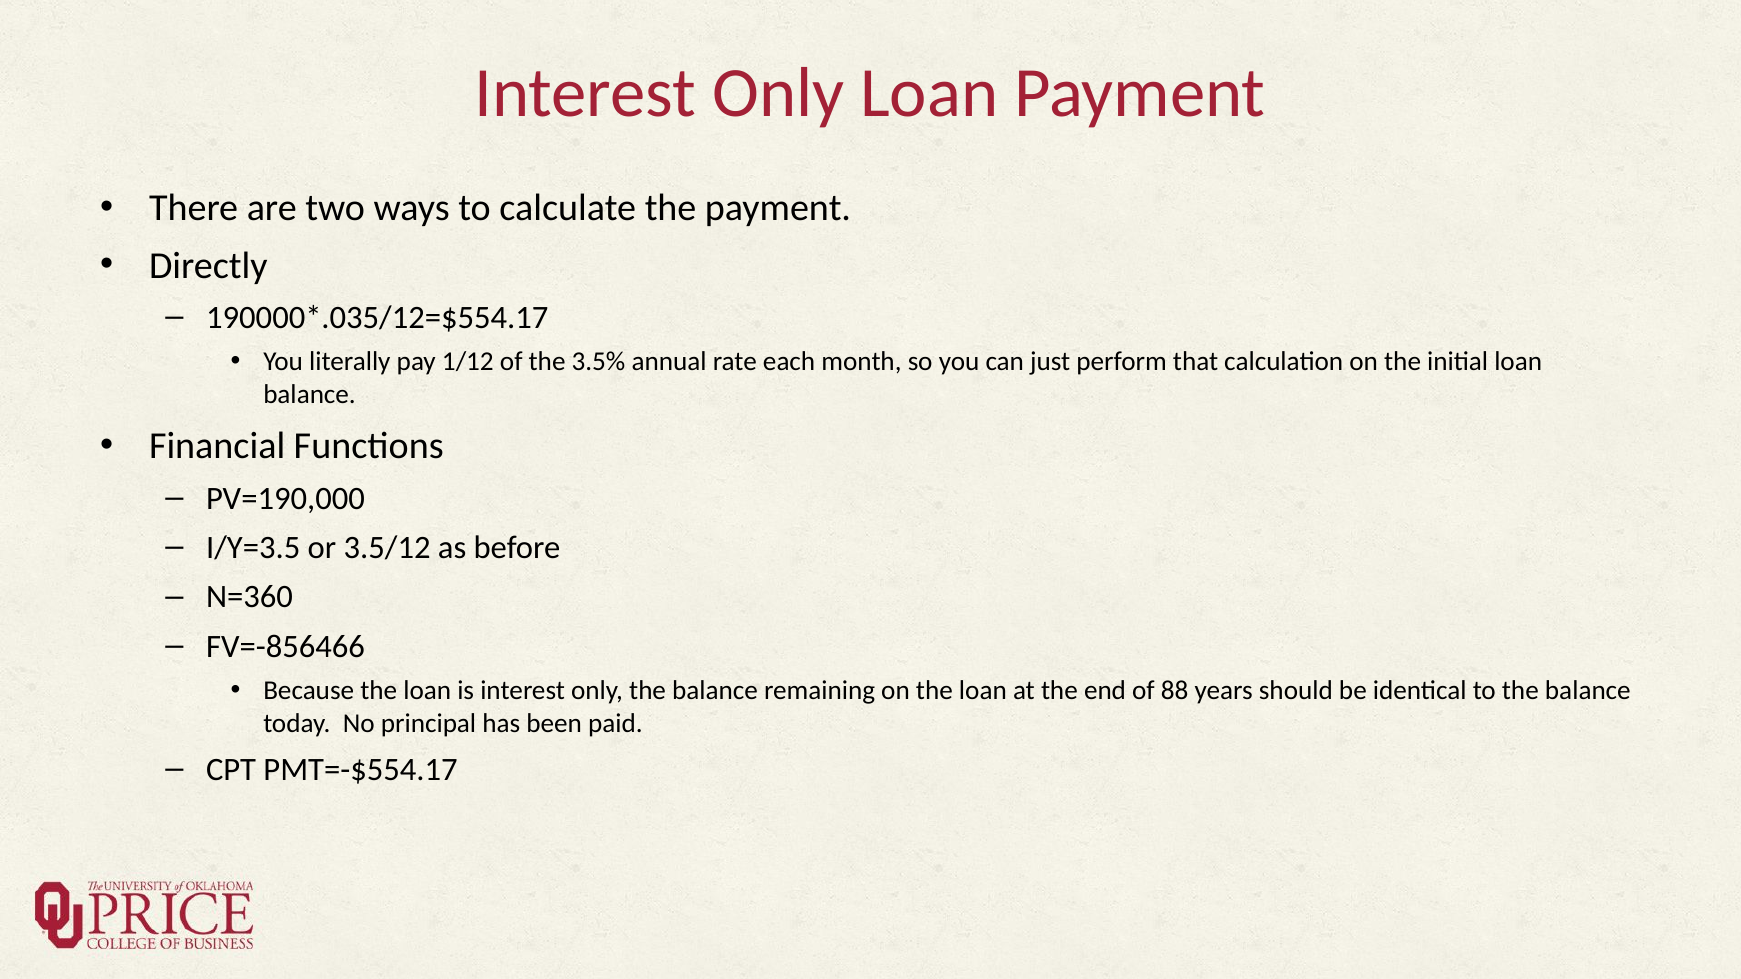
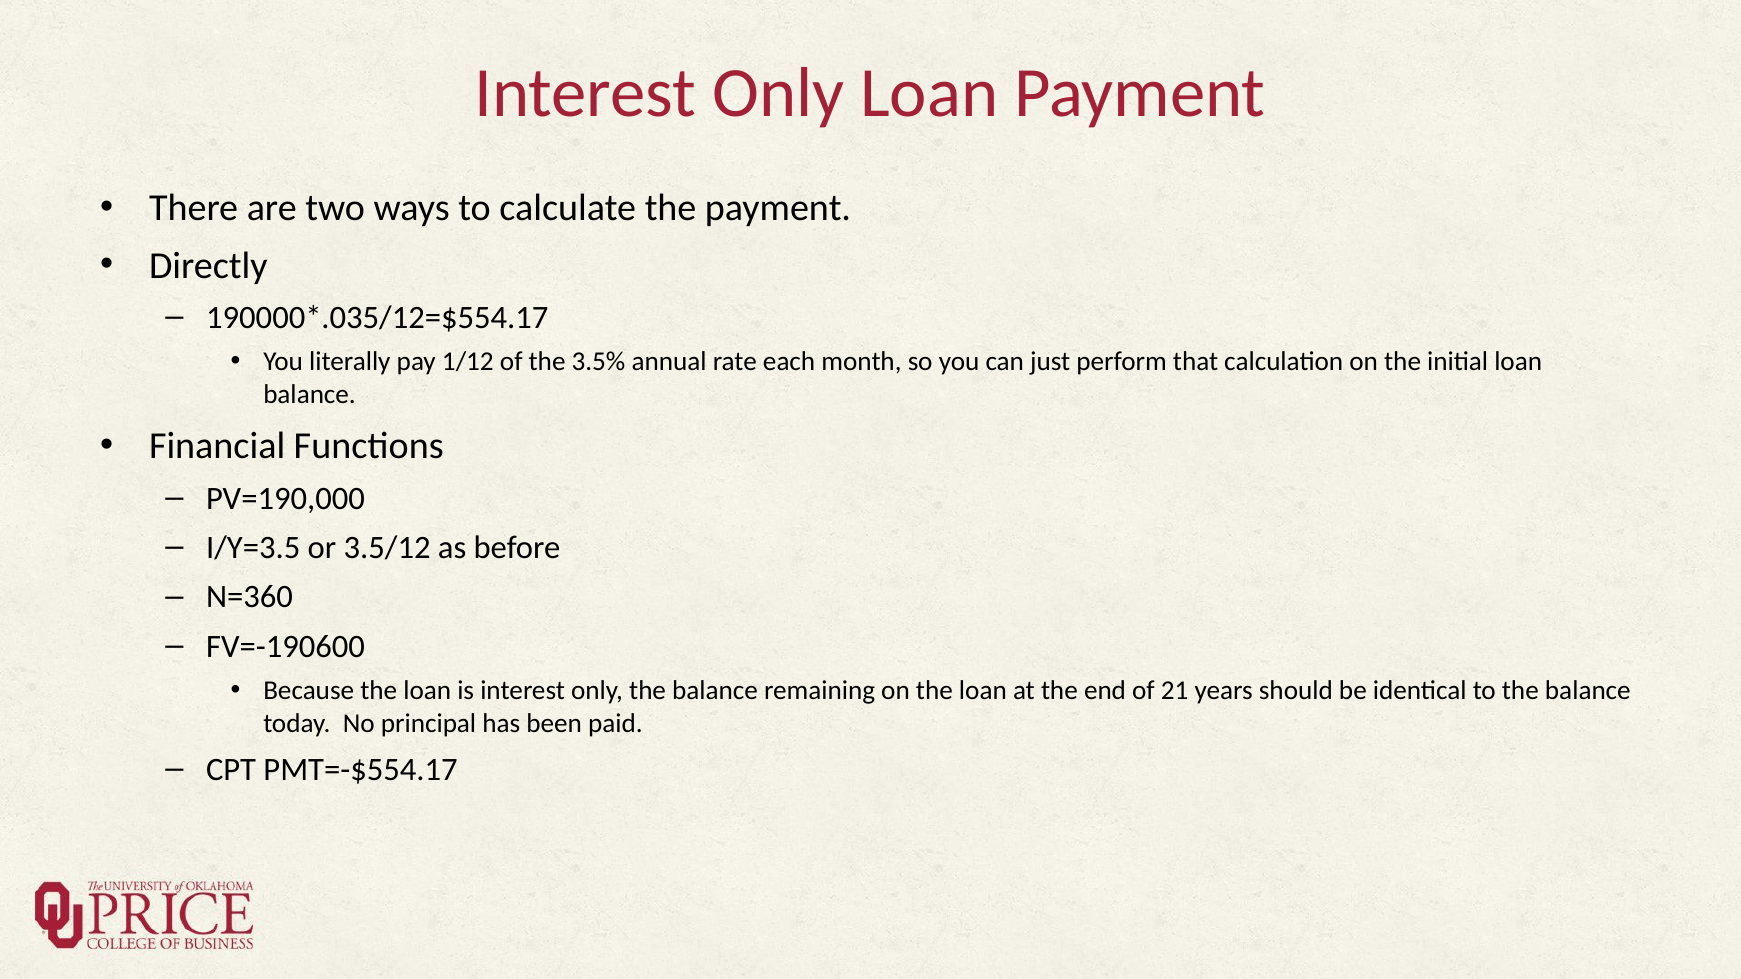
FV=-856466: FV=-856466 -> FV=-190600 (286, 647)
88: 88 -> 21 (1175, 691)
